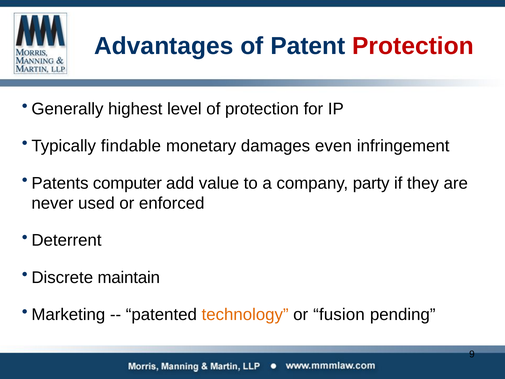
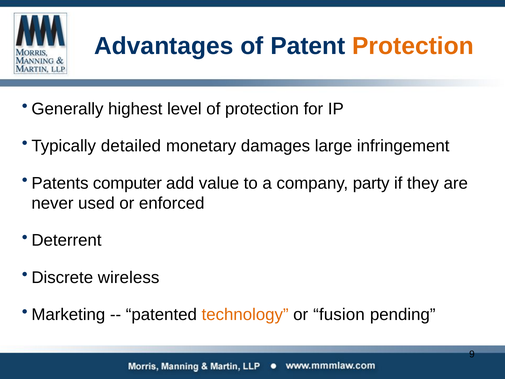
Protection colour: red -> orange (413, 46)
findable: findable -> detailed (131, 146)
even: even -> large (334, 146)
maintain: maintain -> wireless (129, 277)
